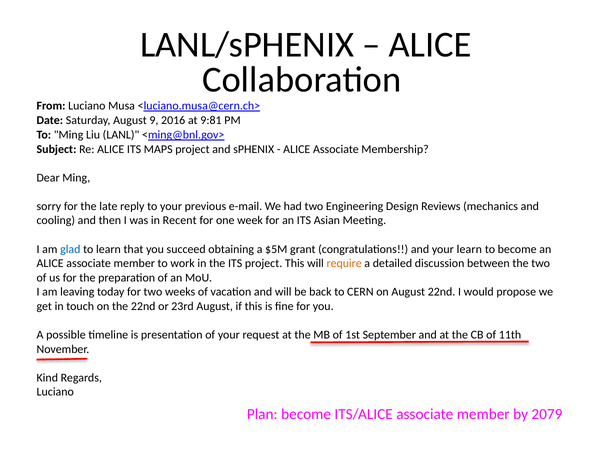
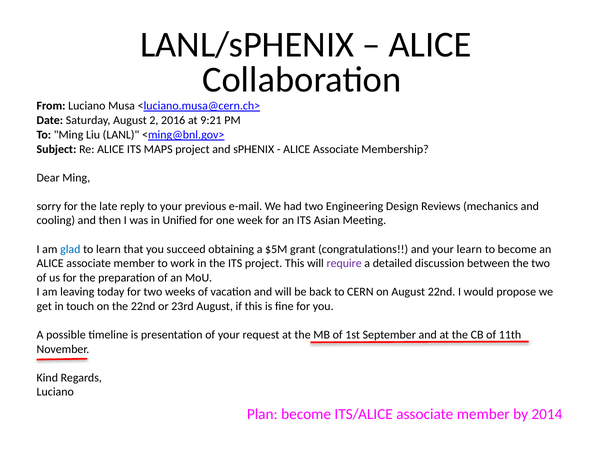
9: 9 -> 2 (154, 120)
9:81: 9:81 -> 9:21 (211, 120)
Recent: Recent -> Unified (180, 221)
require colour: orange -> purple (344, 263)
2079: 2079 -> 2014 (547, 414)
